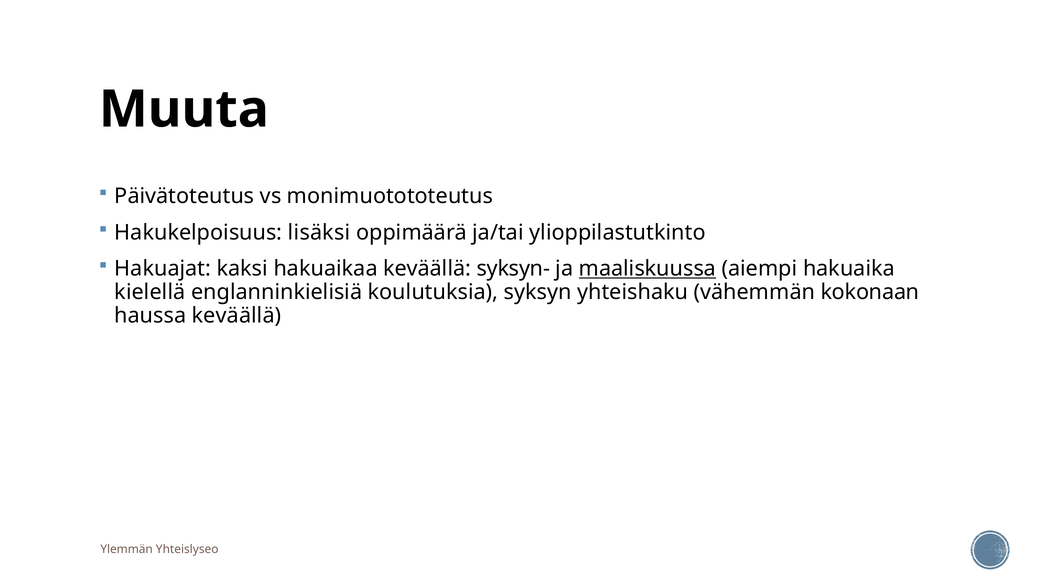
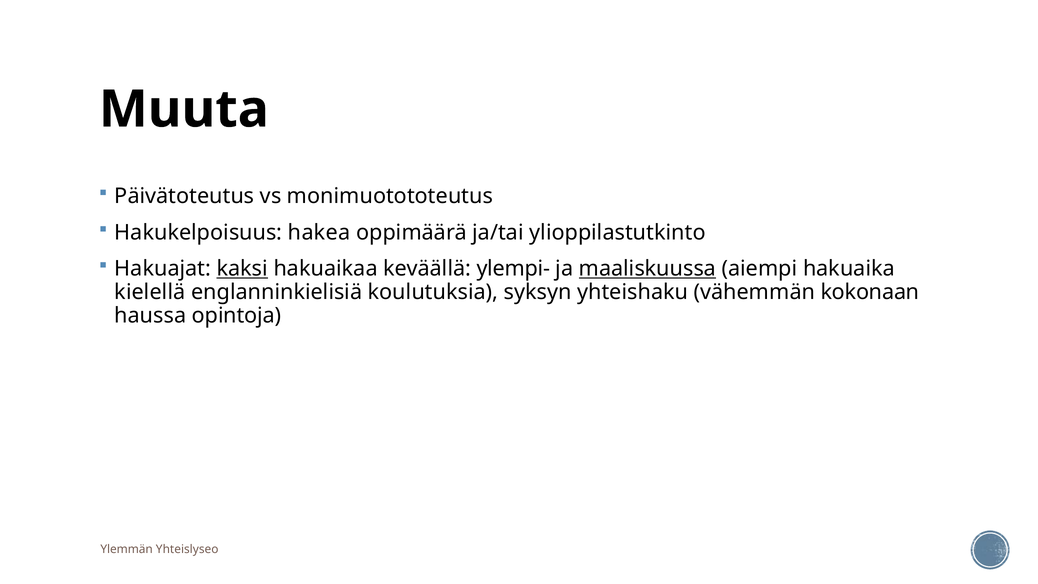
lisäksi: lisäksi -> hakea (319, 232)
kaksi underline: none -> present (242, 269)
syksyn-: syksyn- -> ylempi- (513, 269)
haussa keväällä: keväällä -> opintoja (237, 315)
